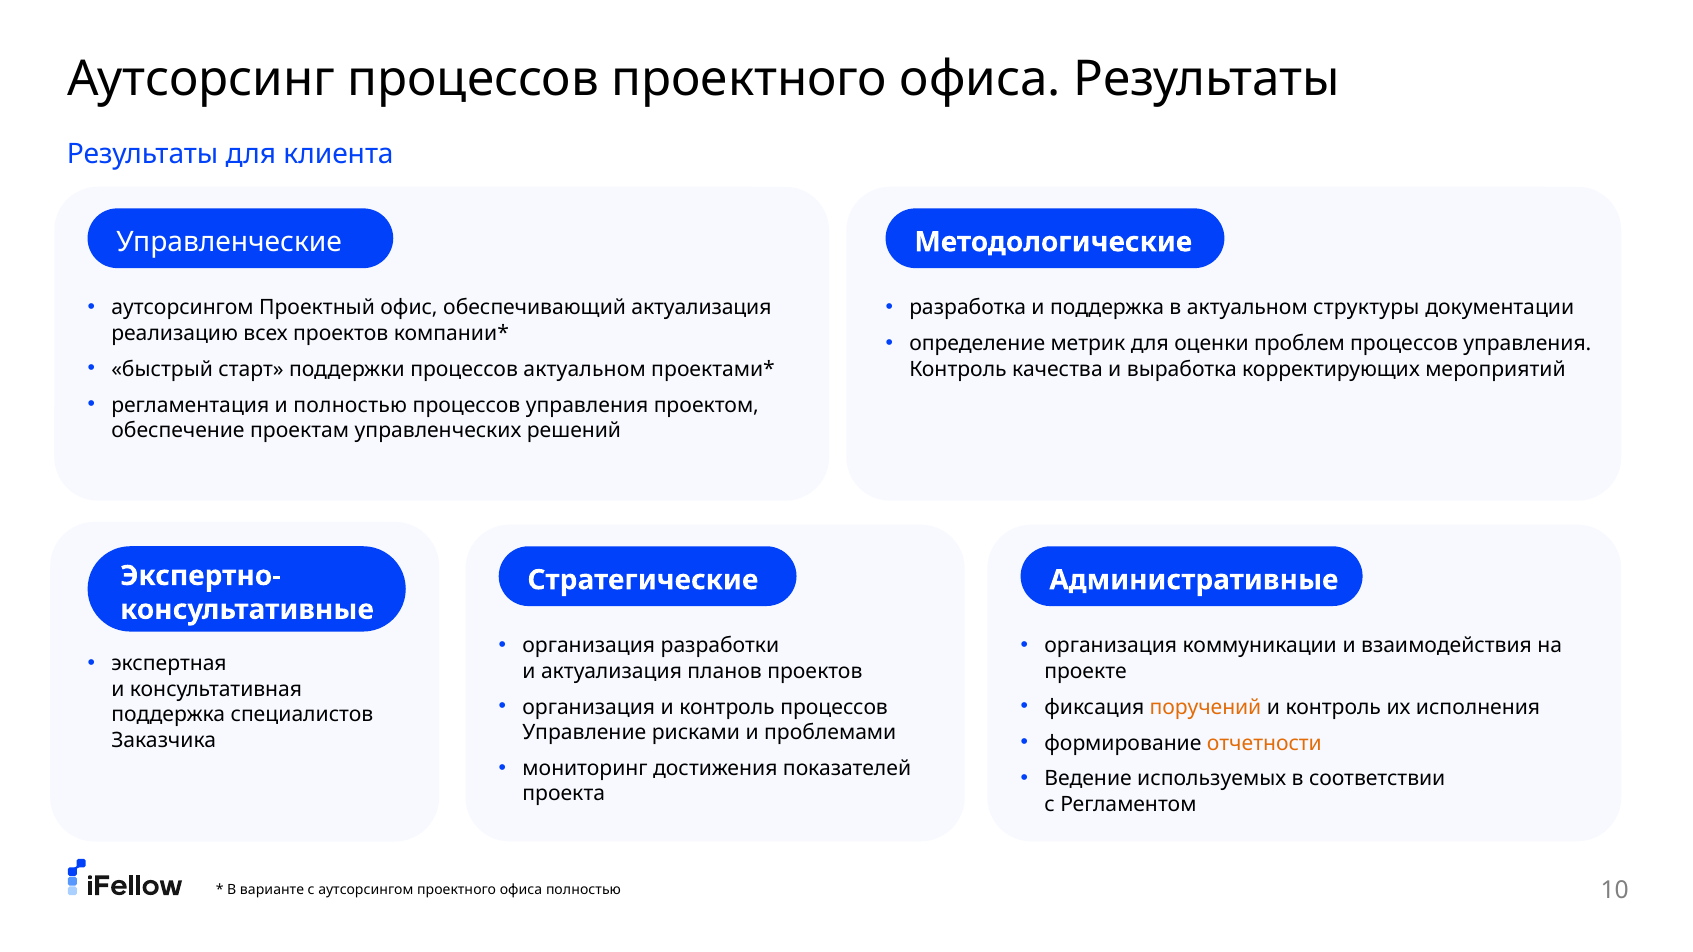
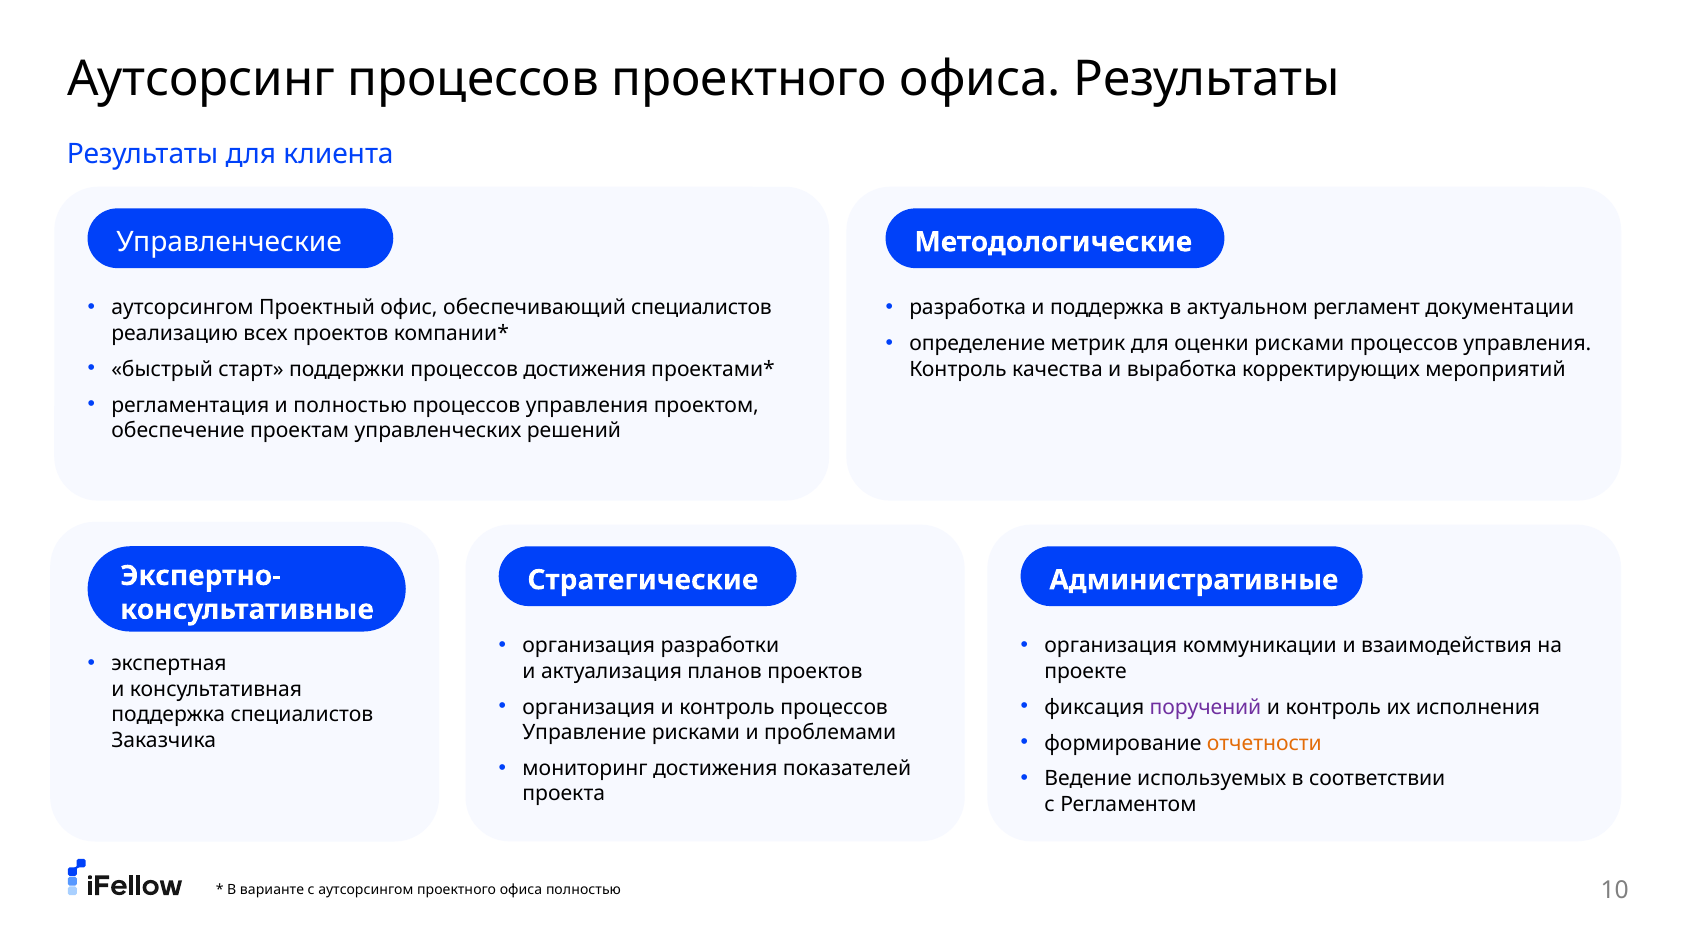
обеспечивающий актуализация: актуализация -> специалистов (702, 308)
структуры: структуры -> регламент (1366, 308)
оценки проблем: проблем -> рисками (1299, 344)
процессов актуальном: актуальном -> достижения (585, 369)
поручений colour: orange -> purple (1206, 707)
